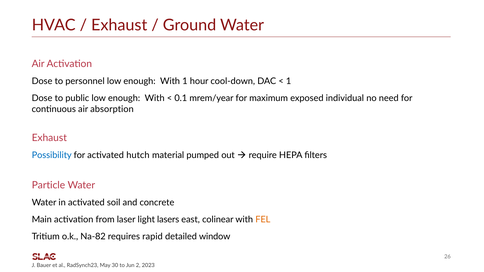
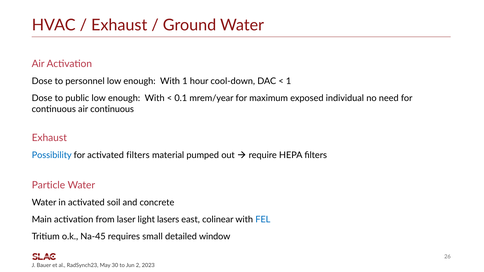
air absorption: absorption -> continuous (112, 109)
activated hutch: hutch -> filters (138, 155)
FEL colour: orange -> blue (263, 220)
Na-82: Na-82 -> Na-45 (93, 237)
rapid: rapid -> small (153, 237)
